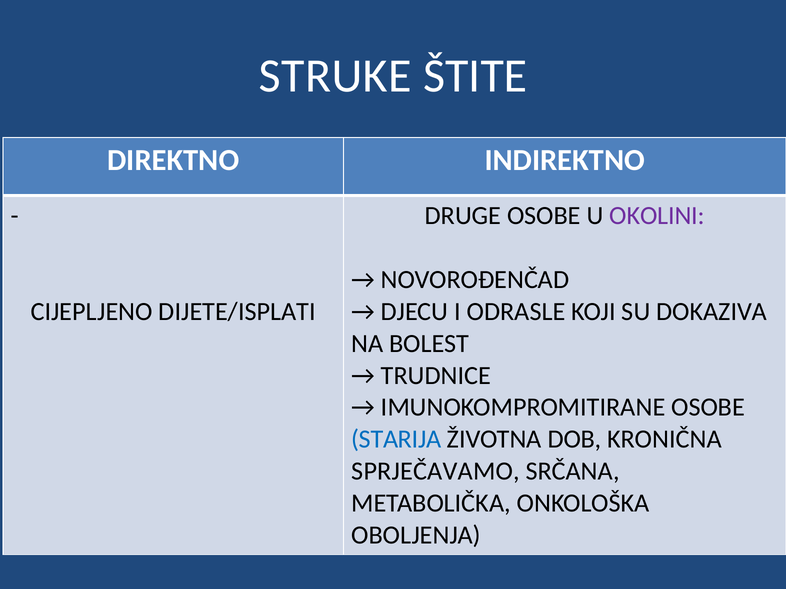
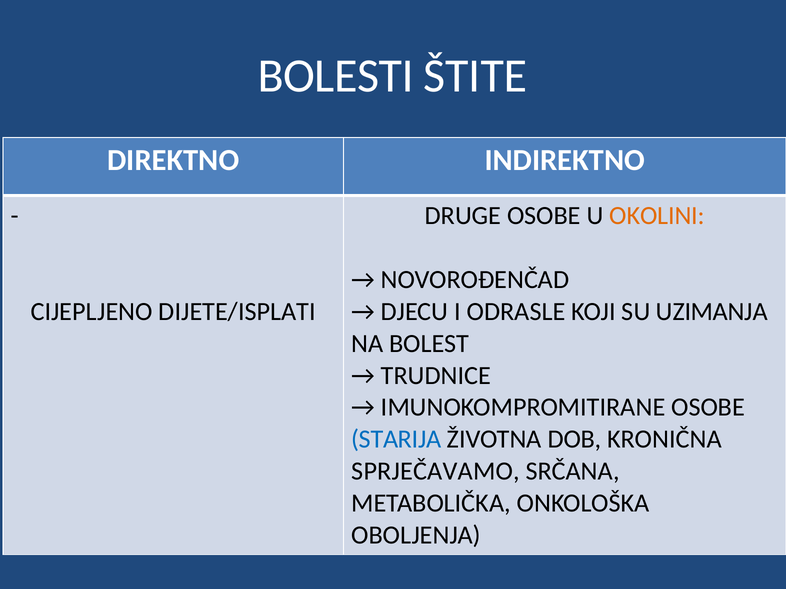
STRUKE: STRUKE -> BOLESTI (336, 76)
OKOLINI colour: purple -> orange (657, 216)
DOKAZIVA: DOKAZIVA -> UZIMANJA (712, 312)
